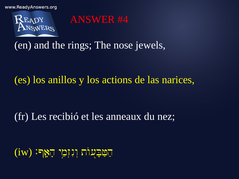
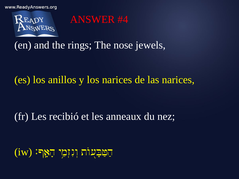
los actions: actions -> narices (117, 80)
